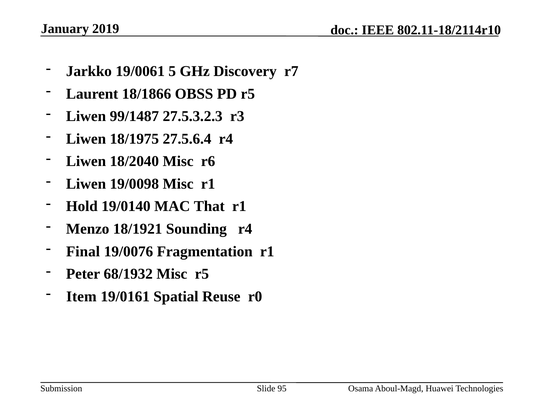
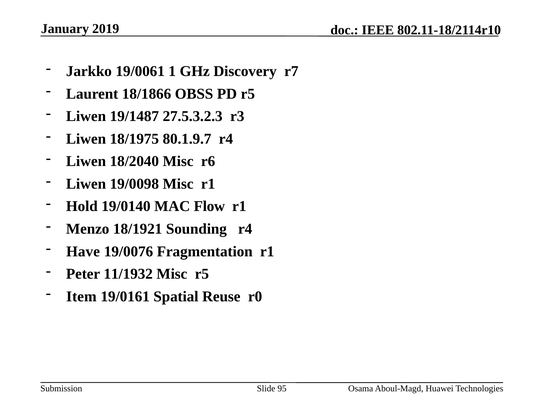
5: 5 -> 1 (172, 71)
99/1487: 99/1487 -> 19/1487 (134, 116)
27.5.6.4: 27.5.6.4 -> 80.1.9.7 (187, 139)
That: That -> Flow (209, 206)
Final: Final -> Have (83, 251)
68/1932: 68/1932 -> 11/1932 (128, 273)
